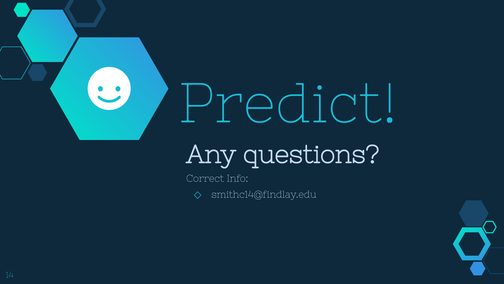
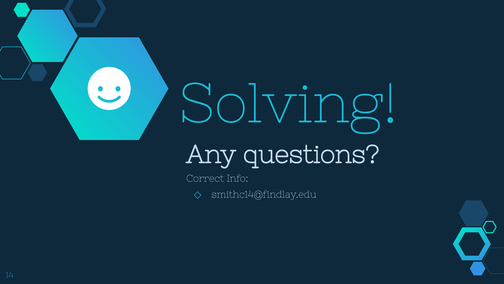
Predict: Predict -> Solving (288, 104)
